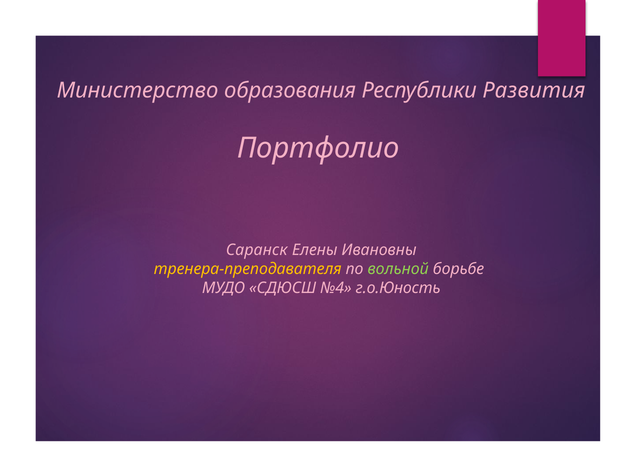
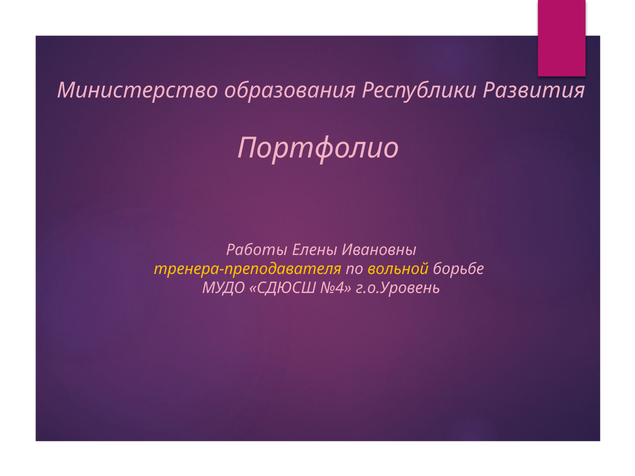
Саранск: Саранск -> Работы (257, 250)
вольной colour: light green -> yellow (398, 269)
г.о.Юность: г.о.Юность -> г.о.Уровень (398, 288)
